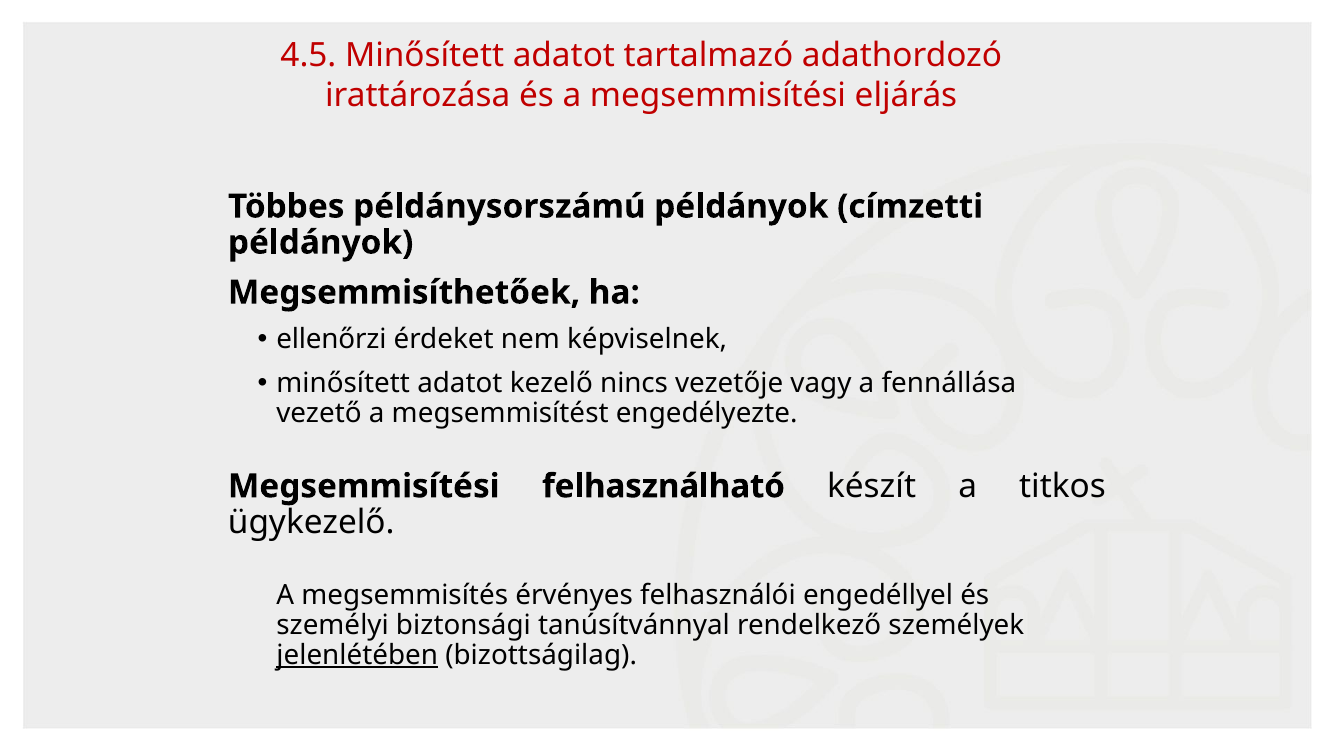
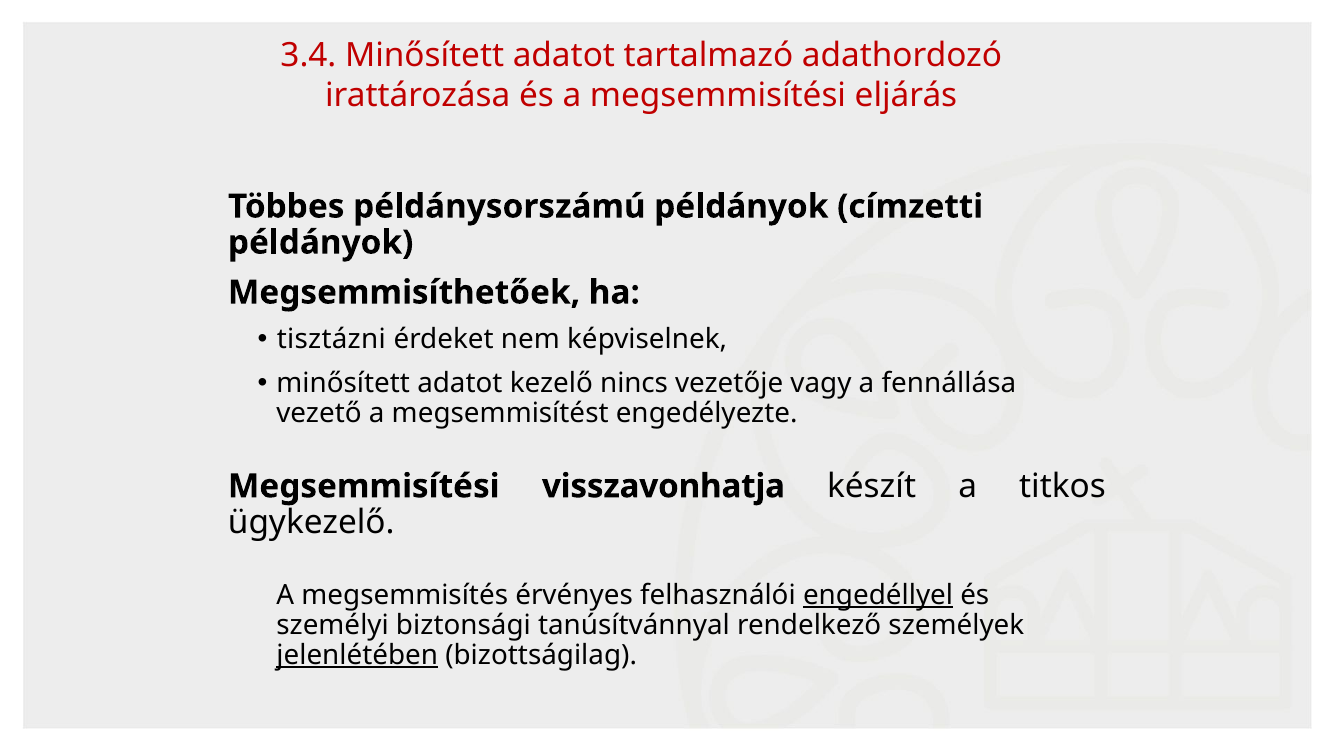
4.5: 4.5 -> 3.4 (308, 56)
ellenőrzi: ellenőrzi -> tisztázni (331, 339)
felhasználható: felhasználható -> visszavonhatja (663, 486)
engedéllyel underline: none -> present (878, 595)
